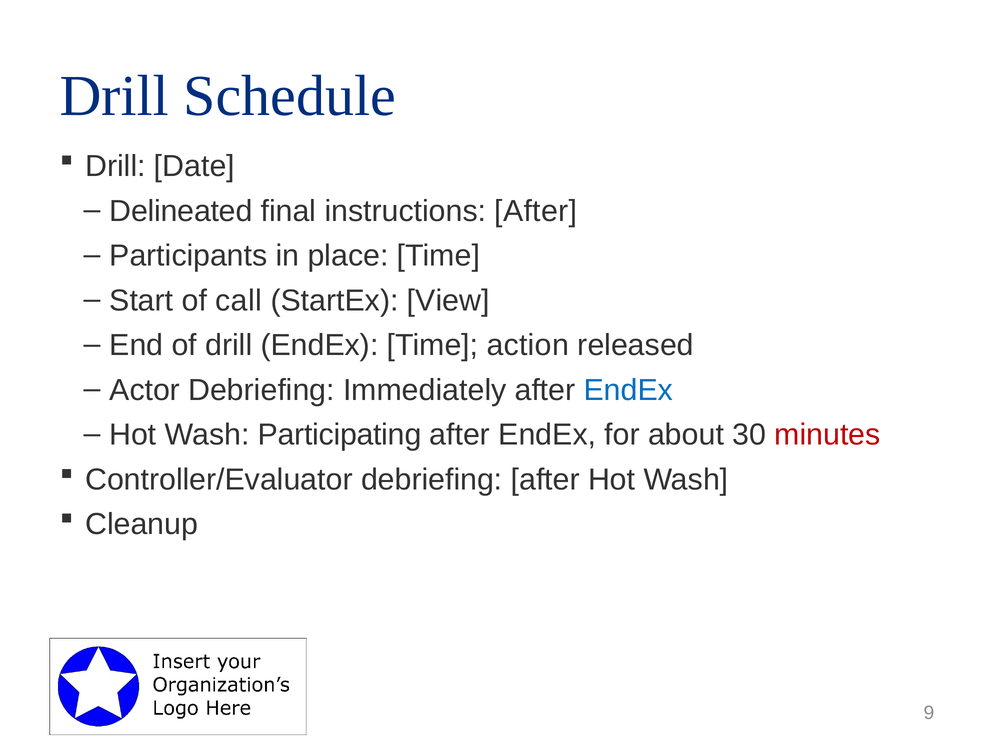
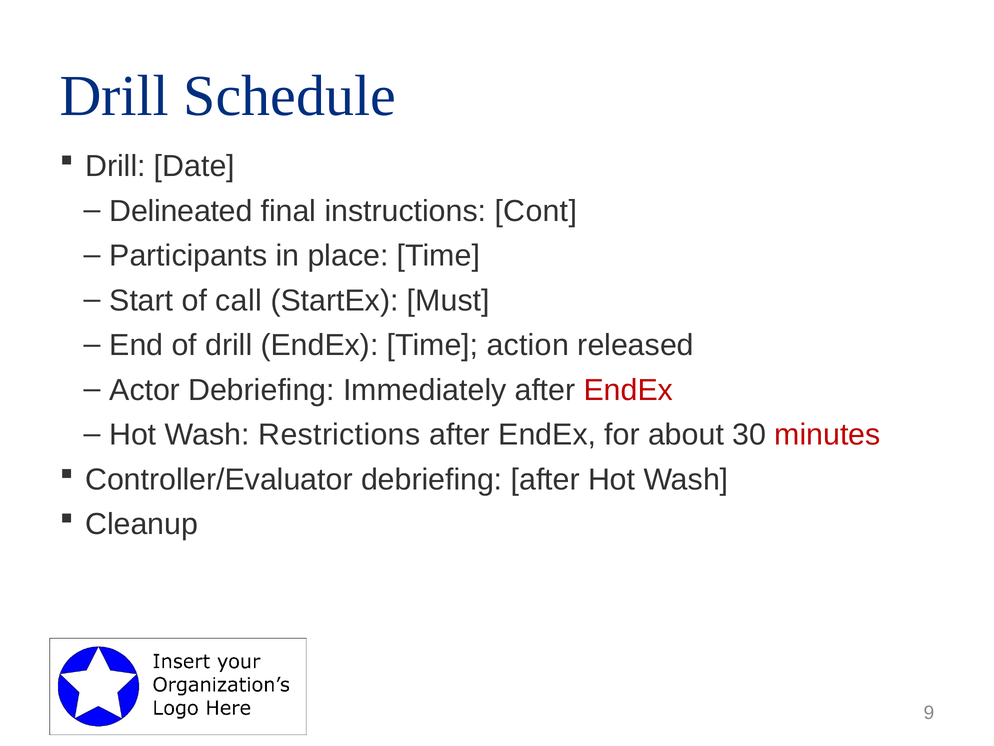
instructions After: After -> Cont (536, 211)
View: View -> Must (448, 300)
EndEx colour: blue -> red (628, 390)
Participating: Participating -> Restrictions (339, 434)
